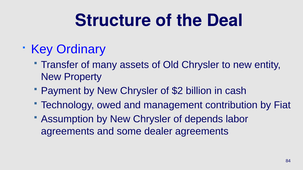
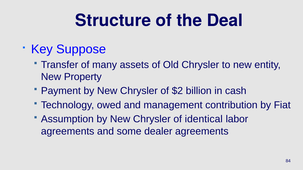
Ordinary: Ordinary -> Suppose (81, 49)
depends: depends -> identical (204, 119)
